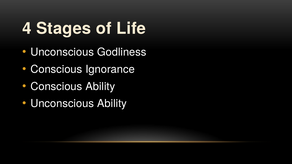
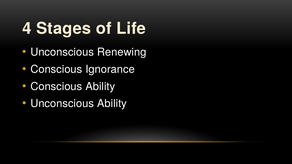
Godliness: Godliness -> Renewing (122, 52)
